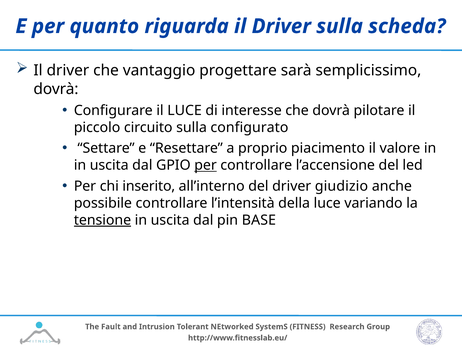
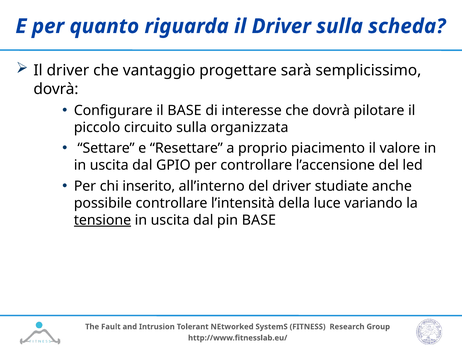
il LUCE: LUCE -> BASE (184, 110)
configurato: configurato -> organizzata (249, 127)
per underline: present -> none (206, 165)
giudizio: giudizio -> studiate (342, 186)
